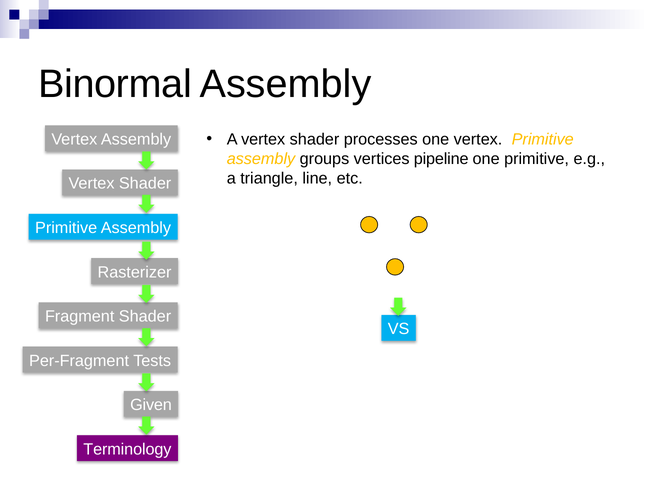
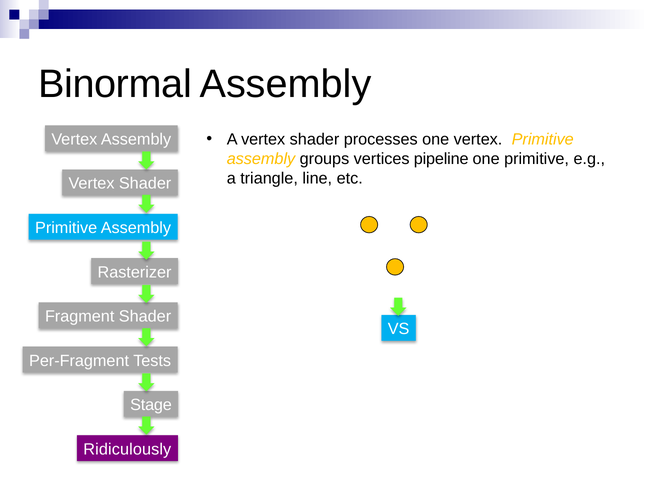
Given: Given -> Stage (151, 405)
Terminology: Terminology -> Ridiculously (127, 449)
